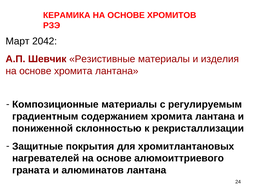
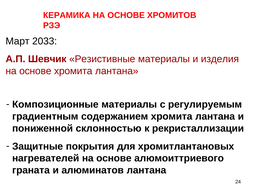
2042: 2042 -> 2033 (45, 41)
